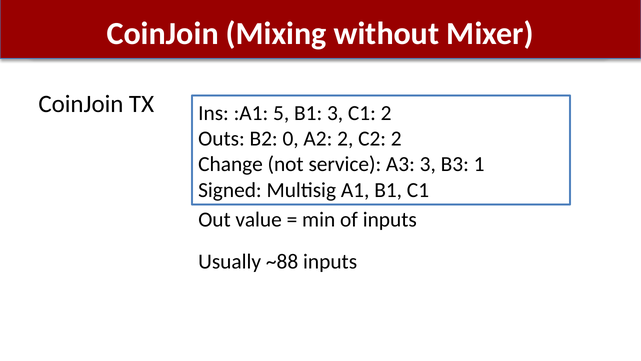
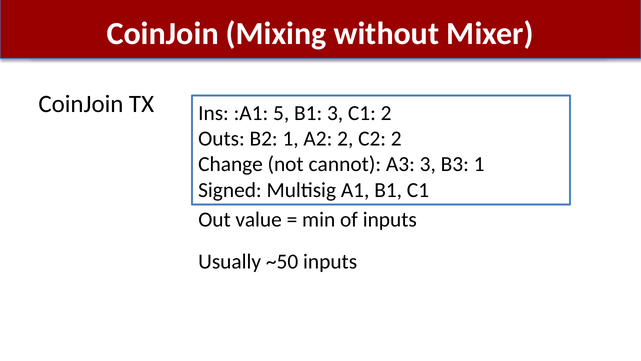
B2 0: 0 -> 1 (291, 139)
service: service -> cannot (345, 164)
~88: ~88 -> ~50 (282, 262)
